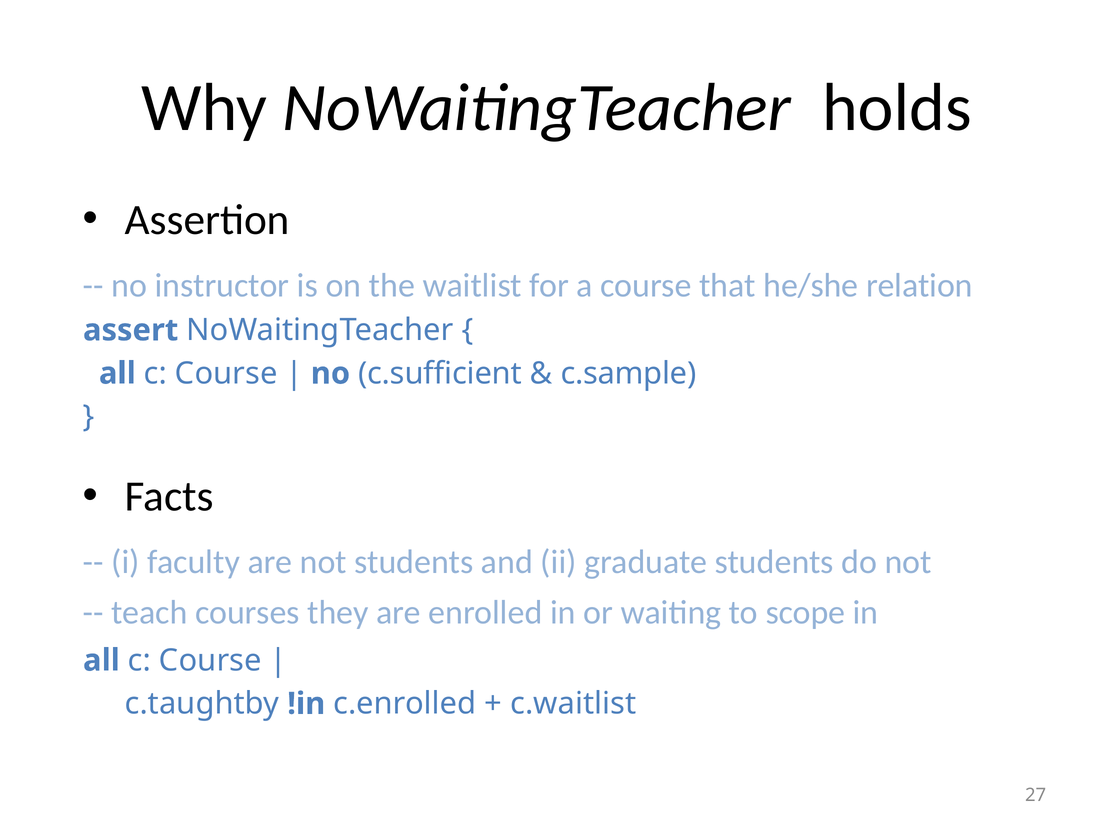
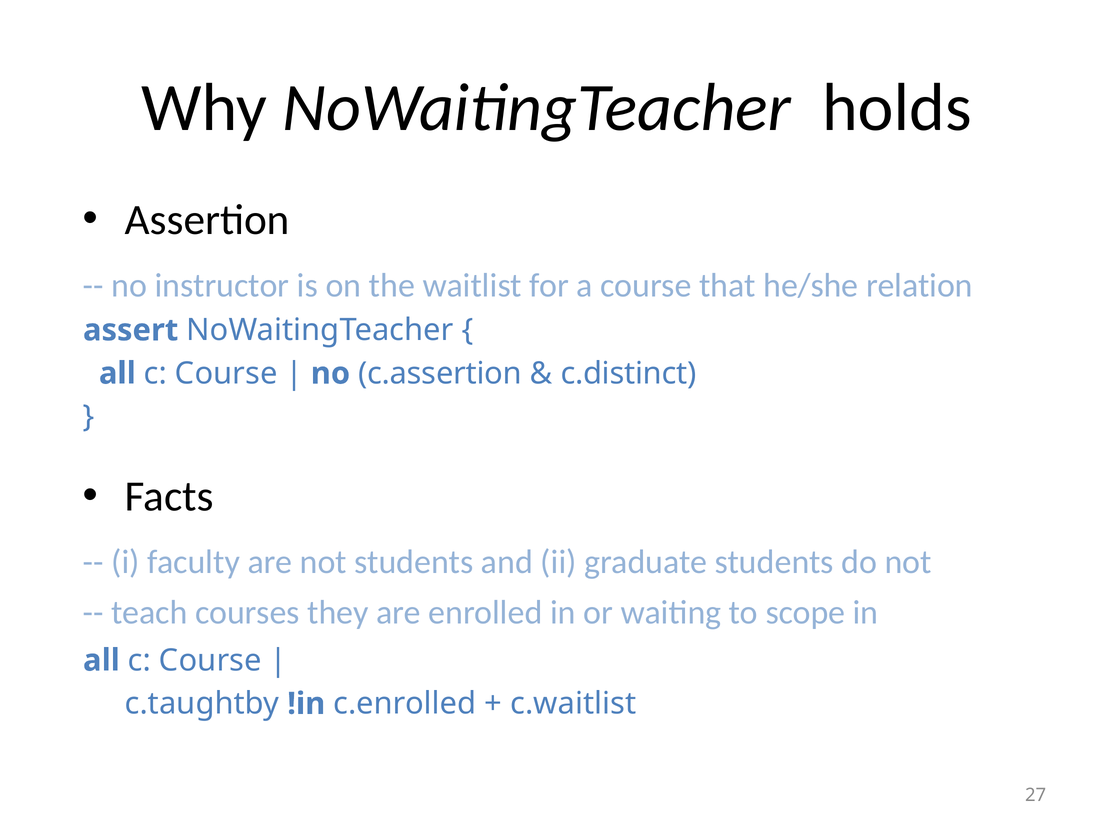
c.sufficient: c.sufficient -> c.assertion (440, 374)
c.sample: c.sample -> c.distinct (628, 374)
